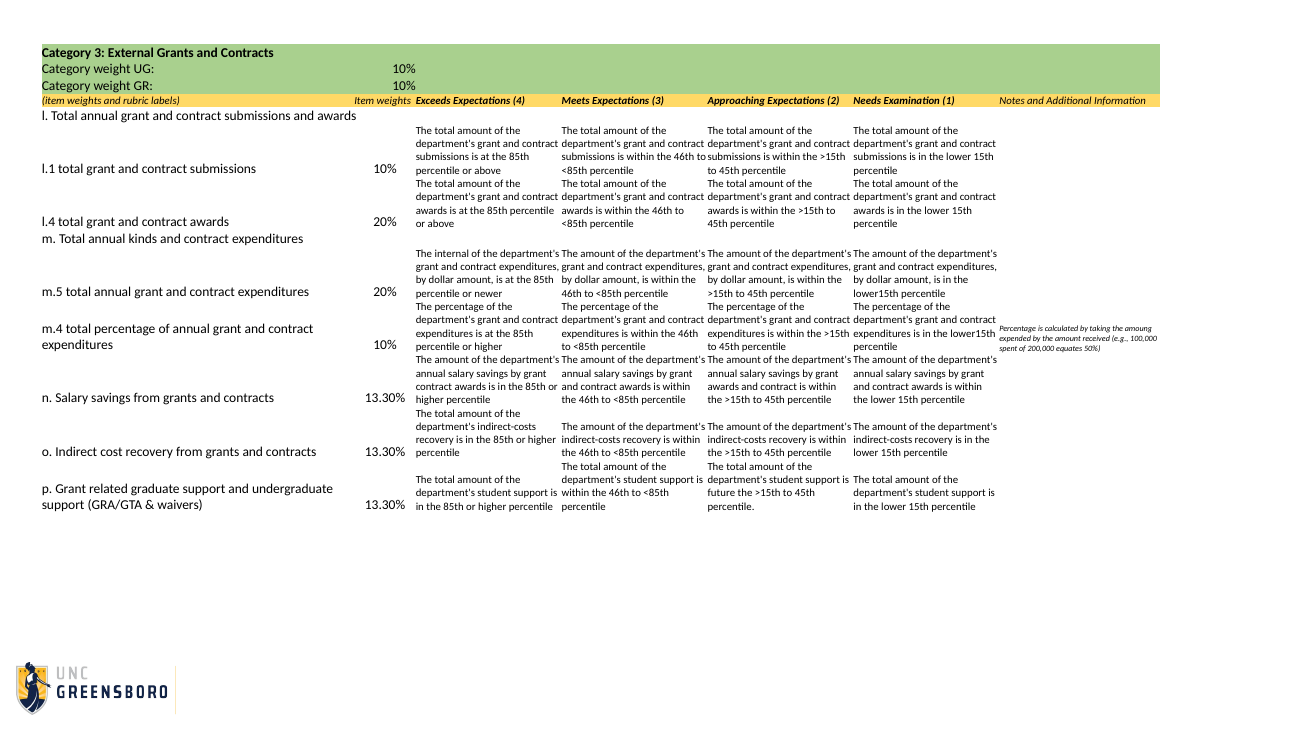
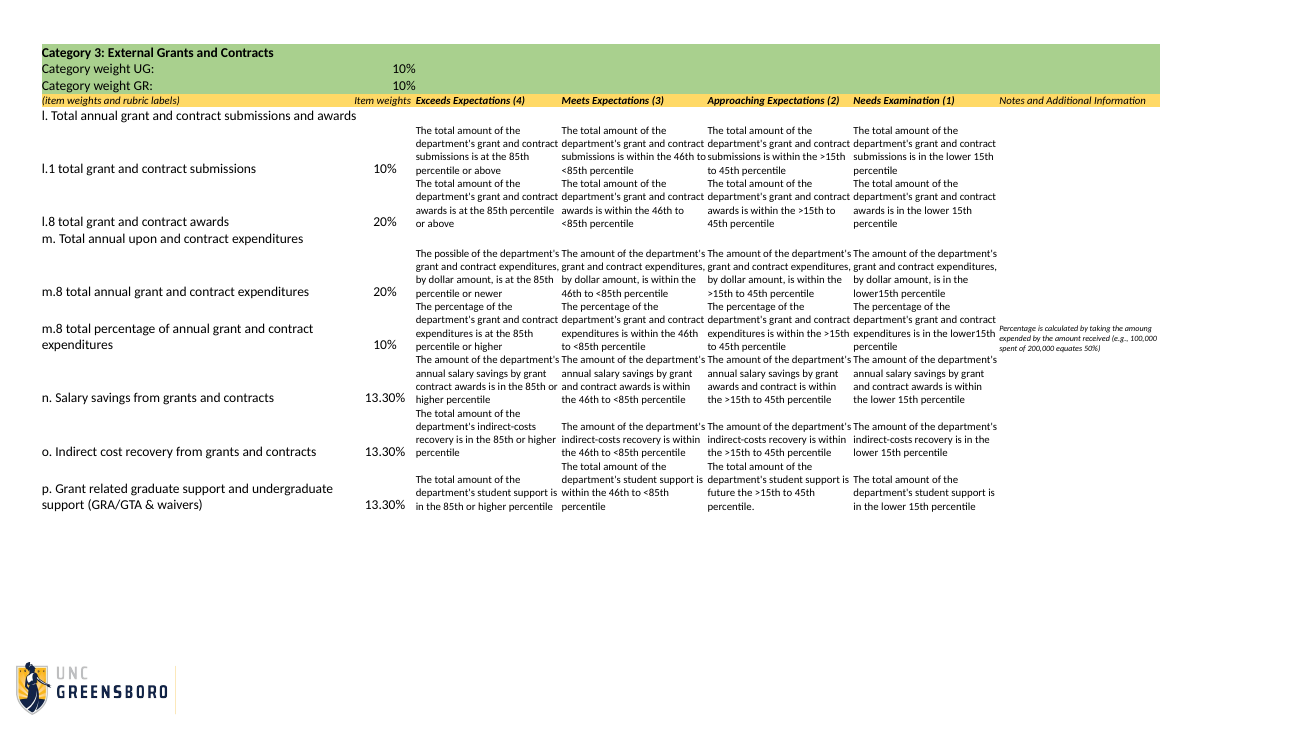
l.4: l.4 -> l.8 (48, 222)
kinds: kinds -> upon (143, 239)
internal: internal -> possible (452, 254)
m.5: m.5 -> m.8 (52, 292)
m.4: m.4 -> m.8 (52, 329)
